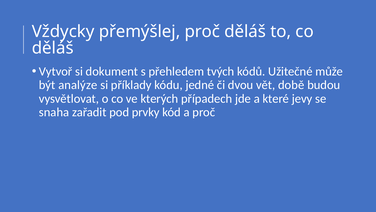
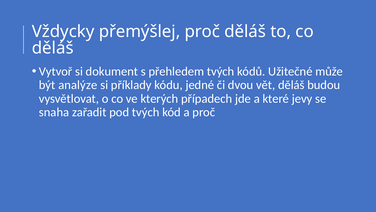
vět době: době -> děláš (291, 85)
pod prvky: prvky -> tvých (146, 112)
